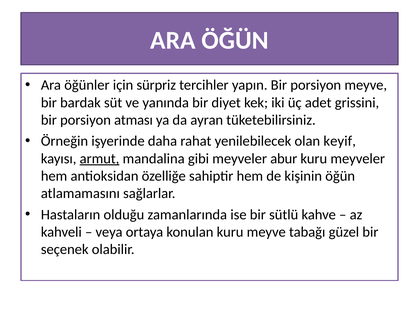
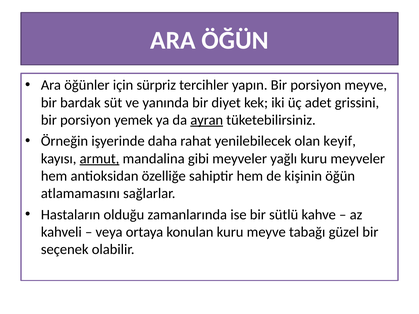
atması: atması -> yemek (133, 120)
ayran underline: none -> present (207, 120)
abur: abur -> yağlı (284, 159)
